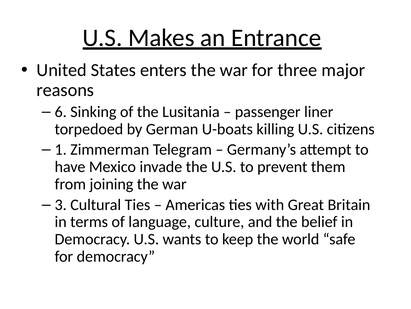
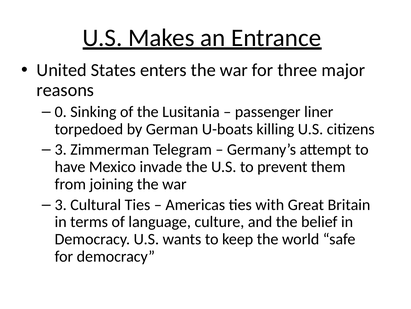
6: 6 -> 0 (61, 112)
1: 1 -> 3 (61, 149)
